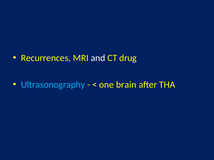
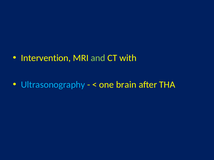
Recurrences: Recurrences -> Intervention (46, 58)
and colour: white -> light green (98, 58)
drug: drug -> with (128, 58)
